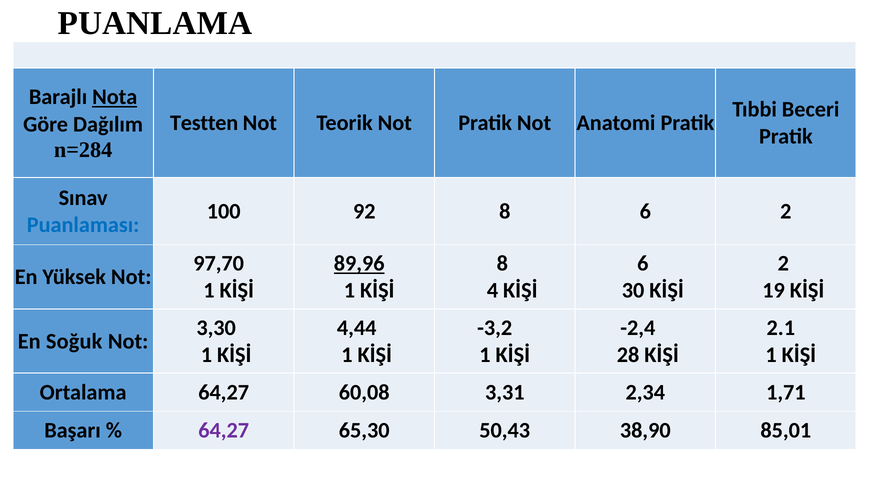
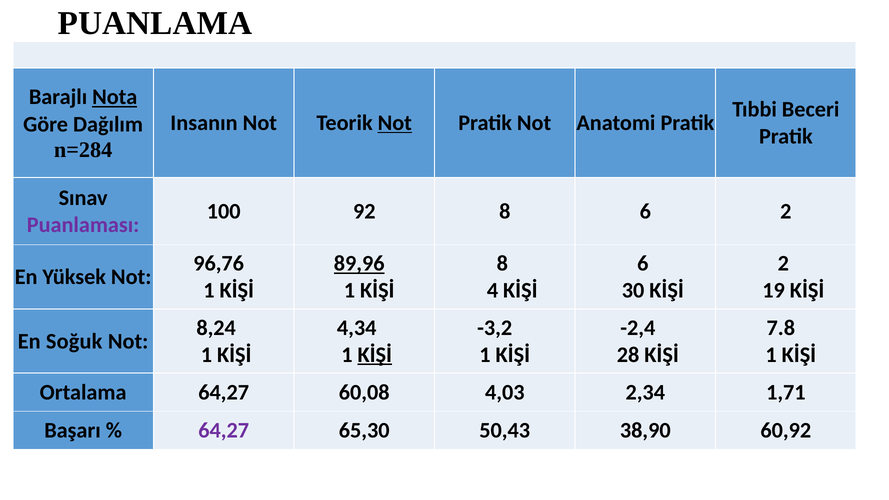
Testten: Testten -> Insanın (204, 123)
Not underline: none -> present (395, 123)
Puanlaması colour: blue -> purple (83, 225)
97,70: 97,70 -> 96,76 (219, 264)
3,30: 3,30 -> 8,24 (216, 328)
4,44: 4,44 -> 4,34 (357, 328)
2.1: 2.1 -> 7.8 (781, 328)
KİŞİ underline: none -> present (375, 355)
3,31: 3,31 -> 4,03 (505, 392)
85,01: 85,01 -> 60,92 (786, 431)
